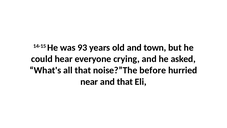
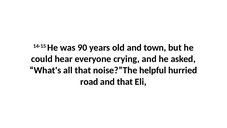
93: 93 -> 90 (82, 47)
before: before -> helpful (153, 70)
near: near -> road (89, 82)
